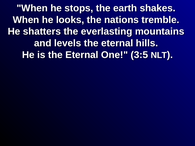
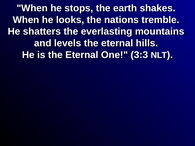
3:5: 3:5 -> 3:3 (139, 55)
